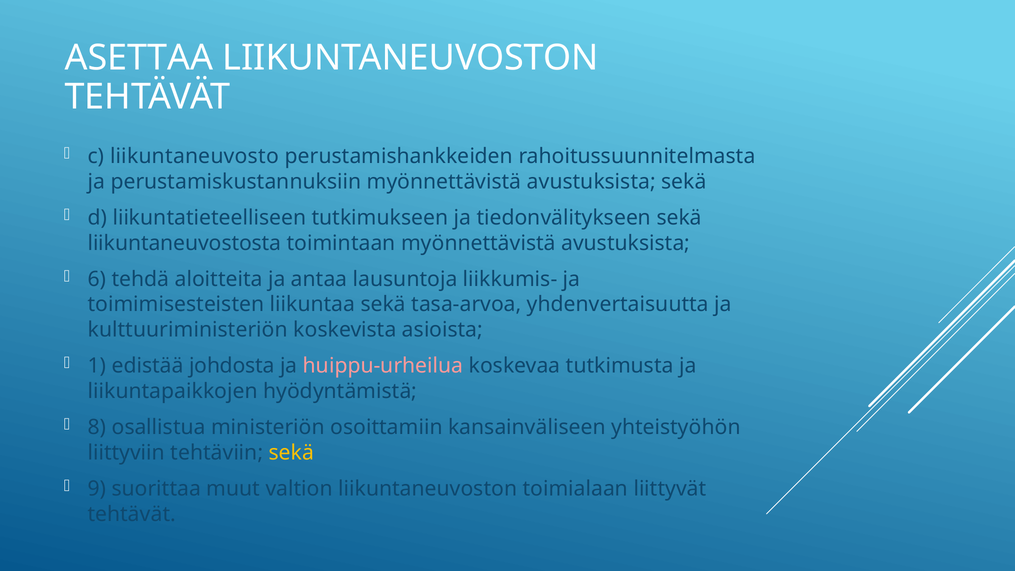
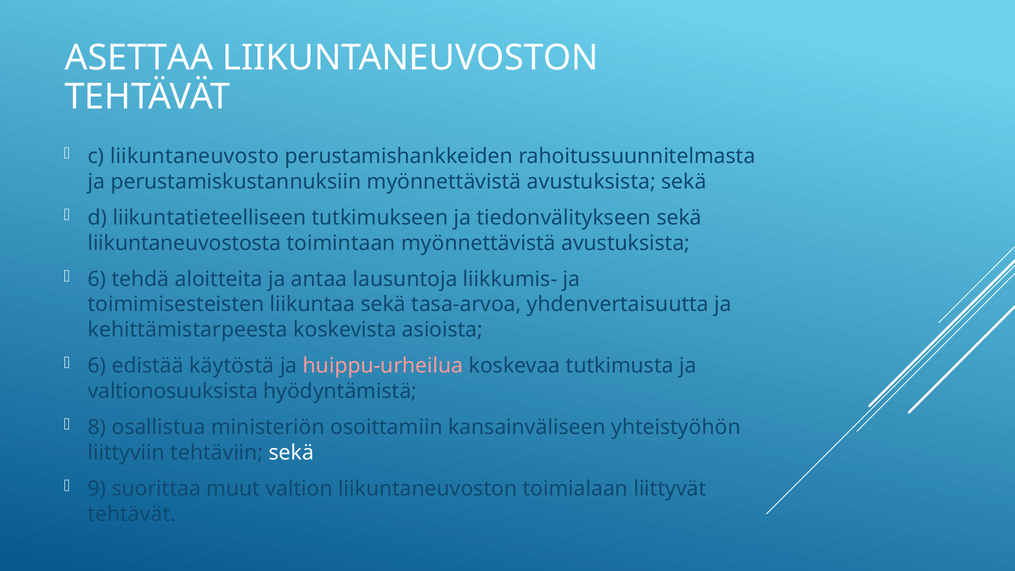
kulttuuriministeriön: kulttuuriministeriön -> kehittämistarpeesta (188, 330)
1: 1 -> 6 (97, 366)
johdosta: johdosta -> käytöstä (232, 366)
liikuntapaikkojen: liikuntapaikkojen -> valtionosuuksista (173, 391)
sekä colour: yellow -> white (291, 453)
